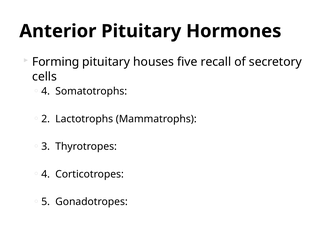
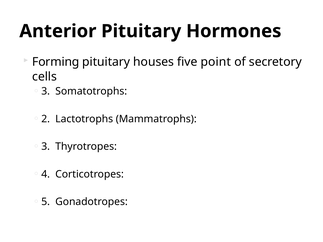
recall: recall -> point (216, 62)
4: 4 -> 3 (46, 91)
